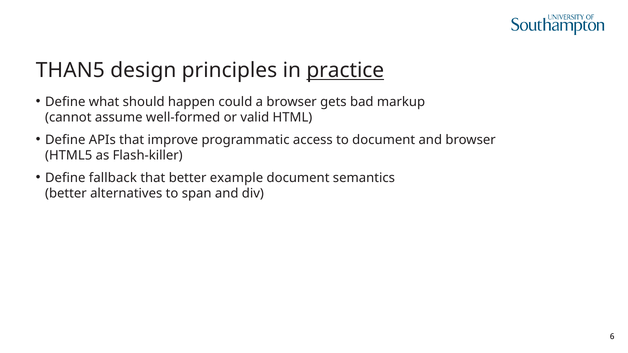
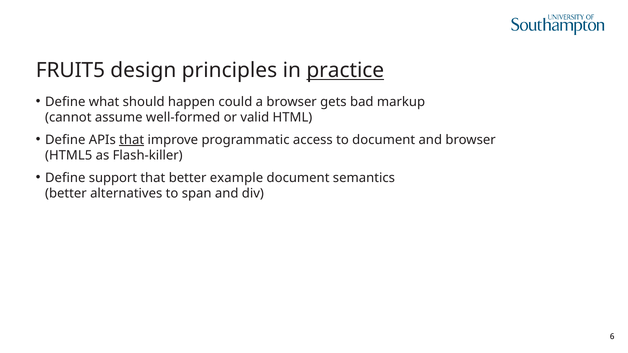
THAN5: THAN5 -> FRUIT5 (70, 71)
that underline: none -> present (132, 140)
fallback: fallback -> support (113, 178)
